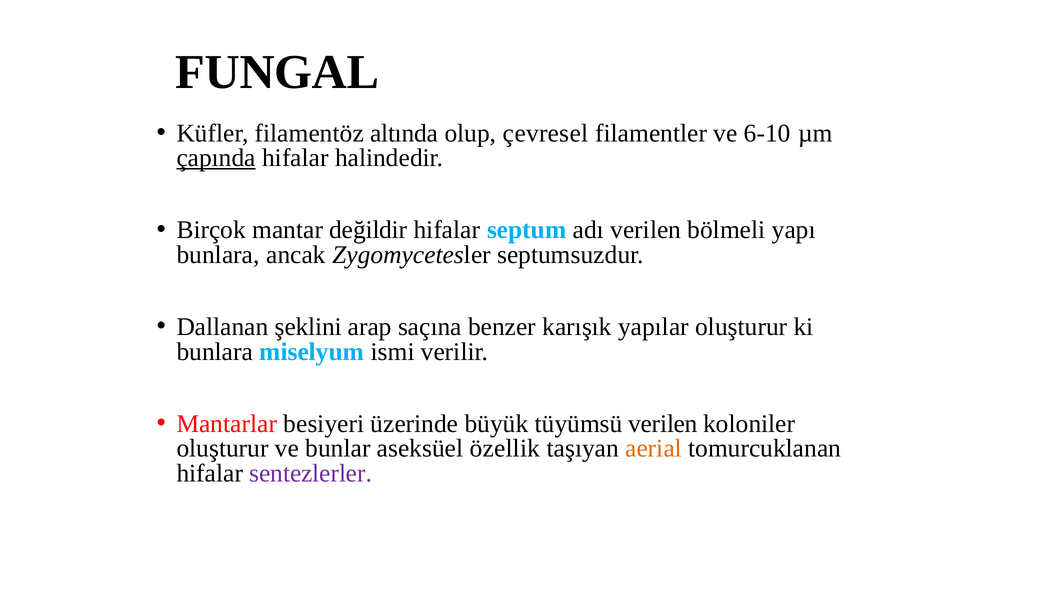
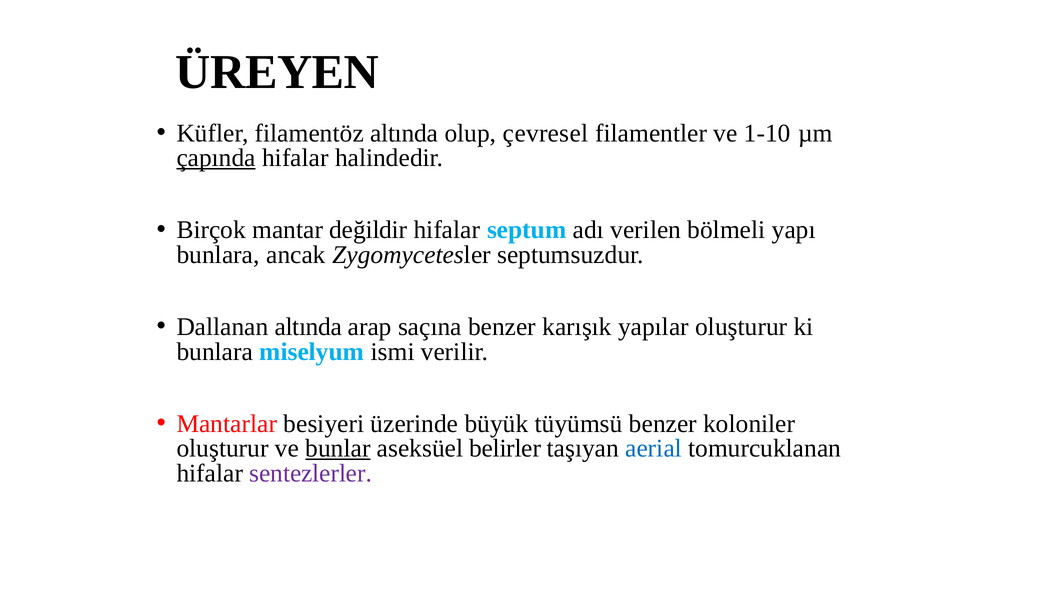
FUNGAL: FUNGAL -> ÜREYEN (277, 72)
6-10: 6-10 -> 1-10 (767, 133)
Dallanan şeklini: şeklini -> altında (308, 327)
tüyümsü verilen: verilen -> benzer (663, 424)
bunlar underline: none -> present (338, 449)
özellik: özellik -> belirler (505, 449)
aerial colour: orange -> blue (654, 449)
